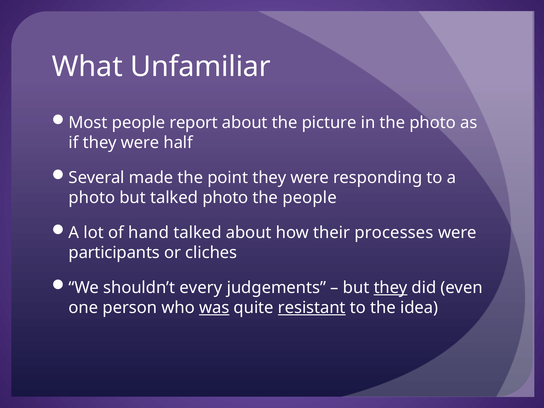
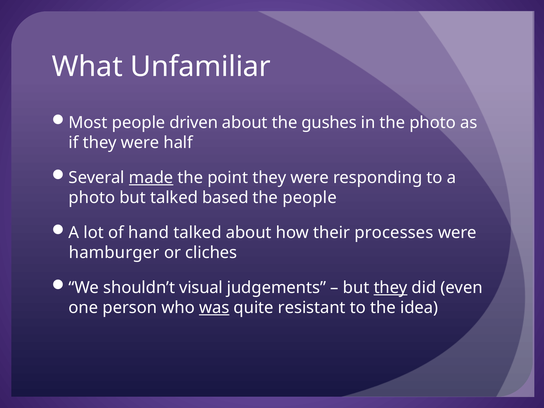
report: report -> driven (194, 123)
picture: picture -> gushes (329, 123)
made underline: none -> present (151, 178)
talked photo: photo -> based (225, 198)
participants: participants -> hamburger (114, 253)
every: every -> visual (201, 288)
resistant underline: present -> none (312, 308)
